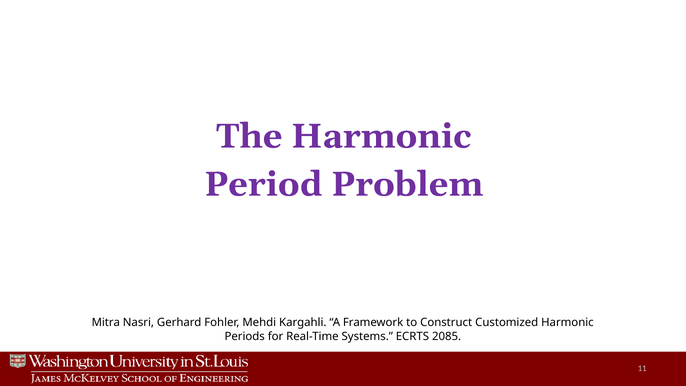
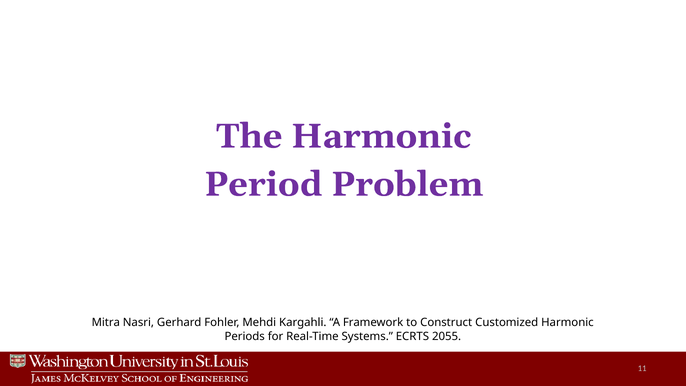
2085: 2085 -> 2055 (447, 336)
